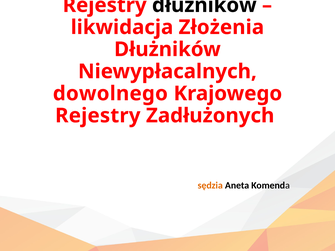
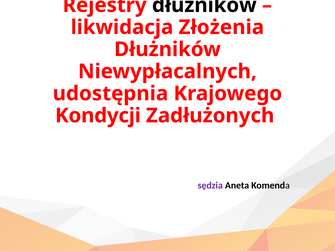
dowolnego: dowolnego -> udostępnia (110, 94)
Rejestry: Rejestry -> Kondycji (98, 116)
sędzia colour: orange -> purple (210, 186)
